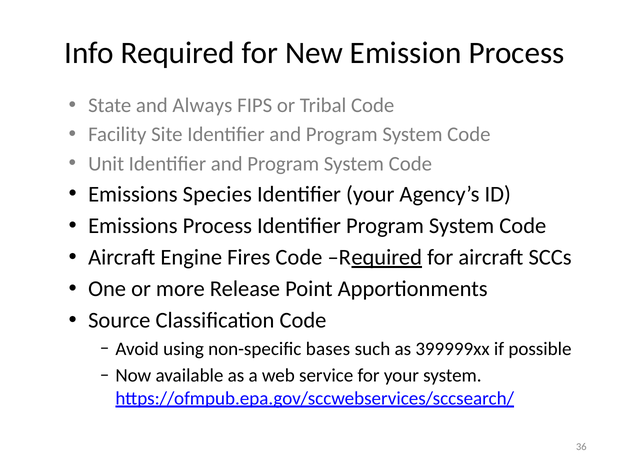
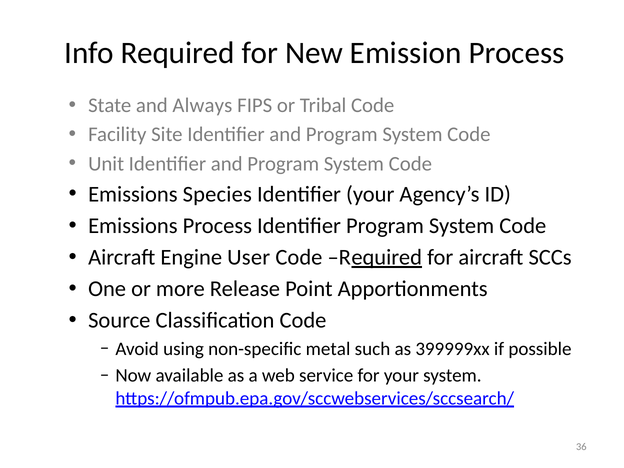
Fires: Fires -> User (249, 257)
bases: bases -> metal (328, 349)
